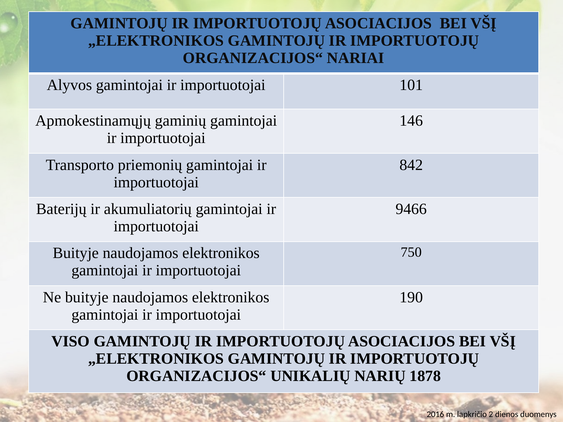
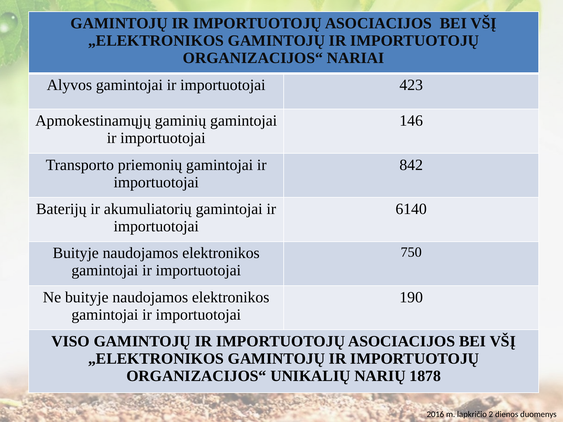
101: 101 -> 423 (411, 85)
9466: 9466 -> 6140 (411, 209)
